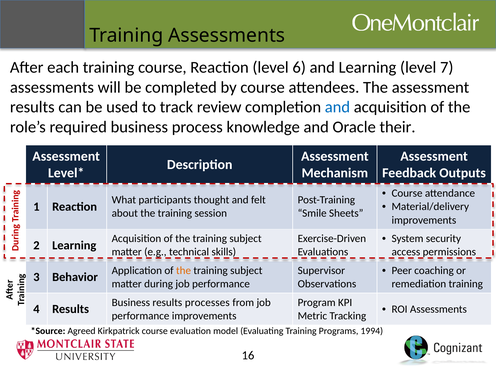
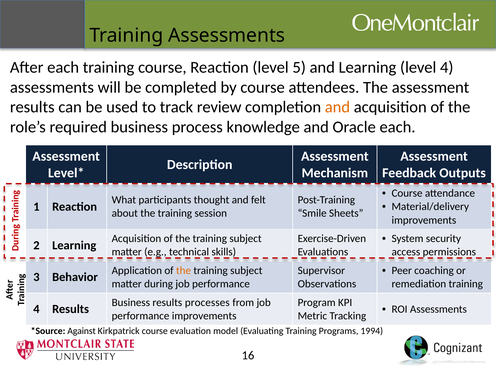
6: 6 -> 5 (299, 67)
level 7: 7 -> 4 (447, 67)
and colour: blue -> orange (337, 107)
Oracle their: their -> each (398, 127)
Agreed: Agreed -> Against (82, 331)
